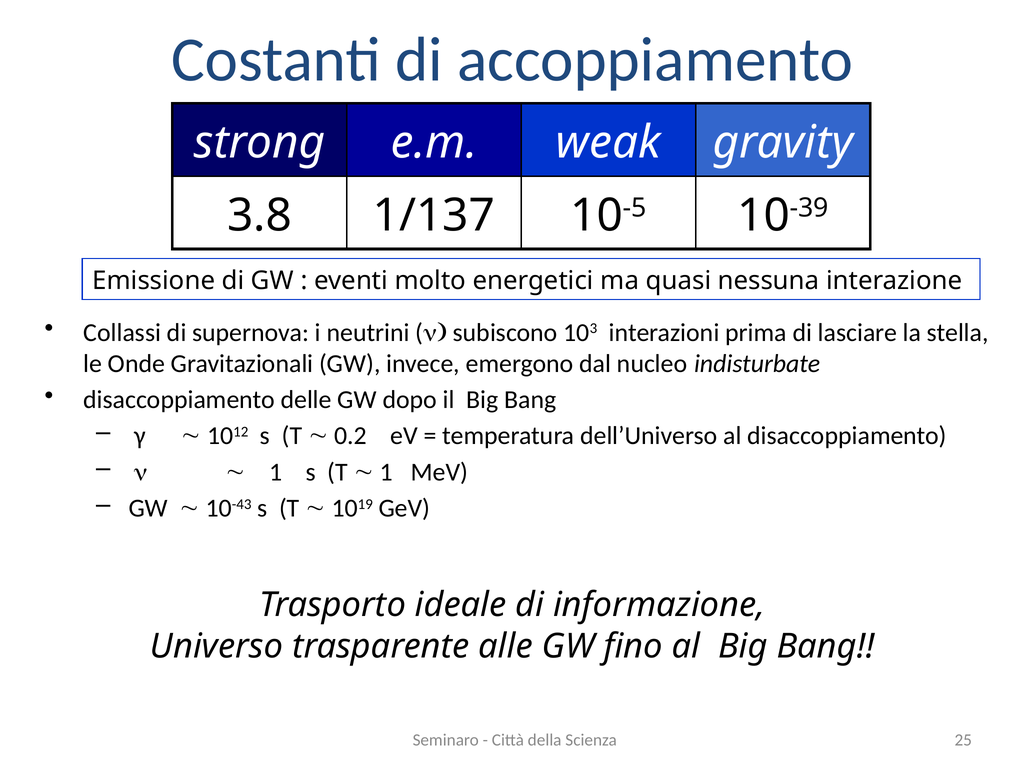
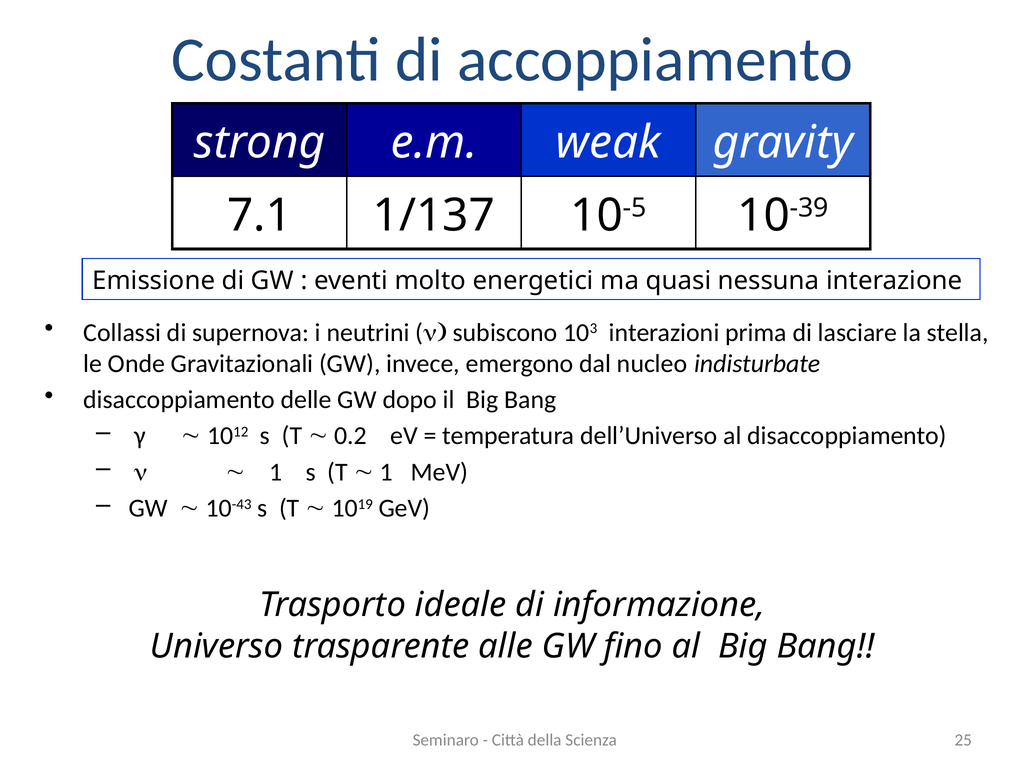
3.8: 3.8 -> 7.1 (260, 215)
